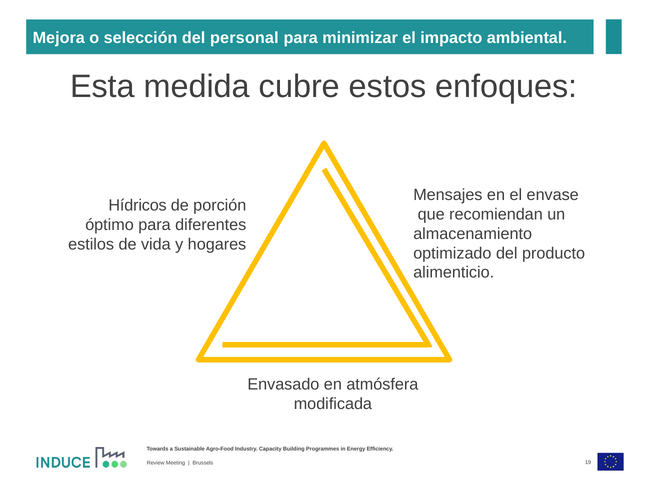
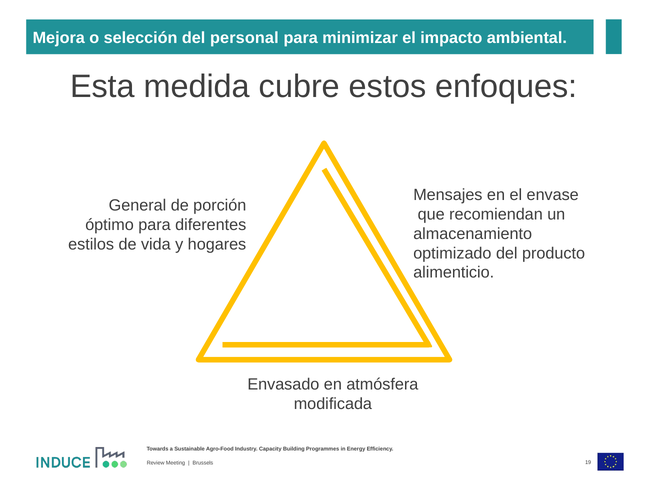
Hídricos: Hídricos -> General (138, 206)
